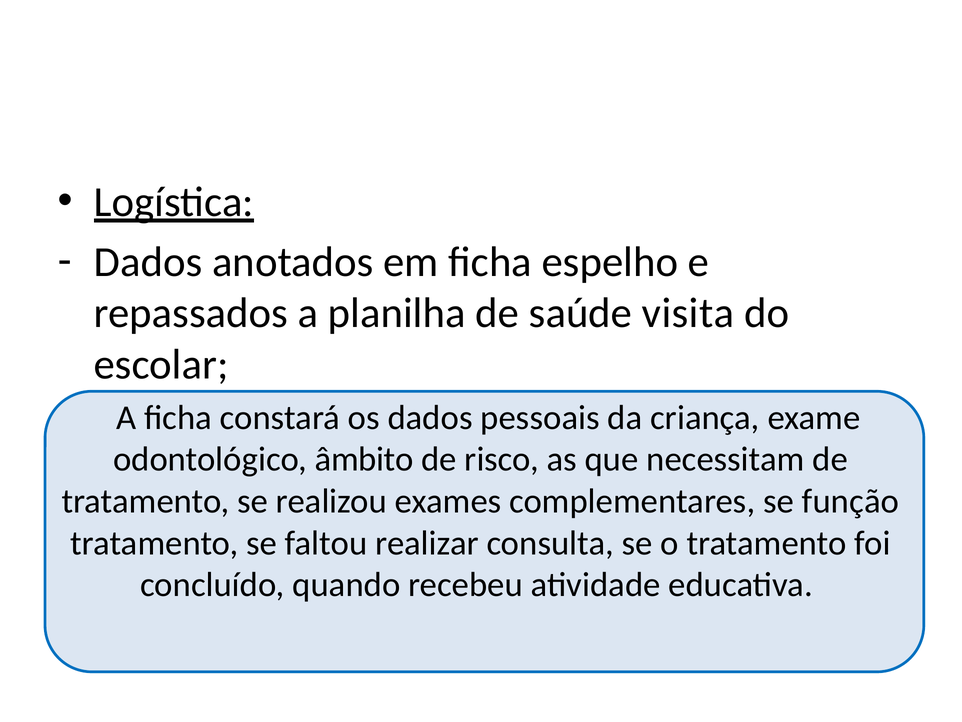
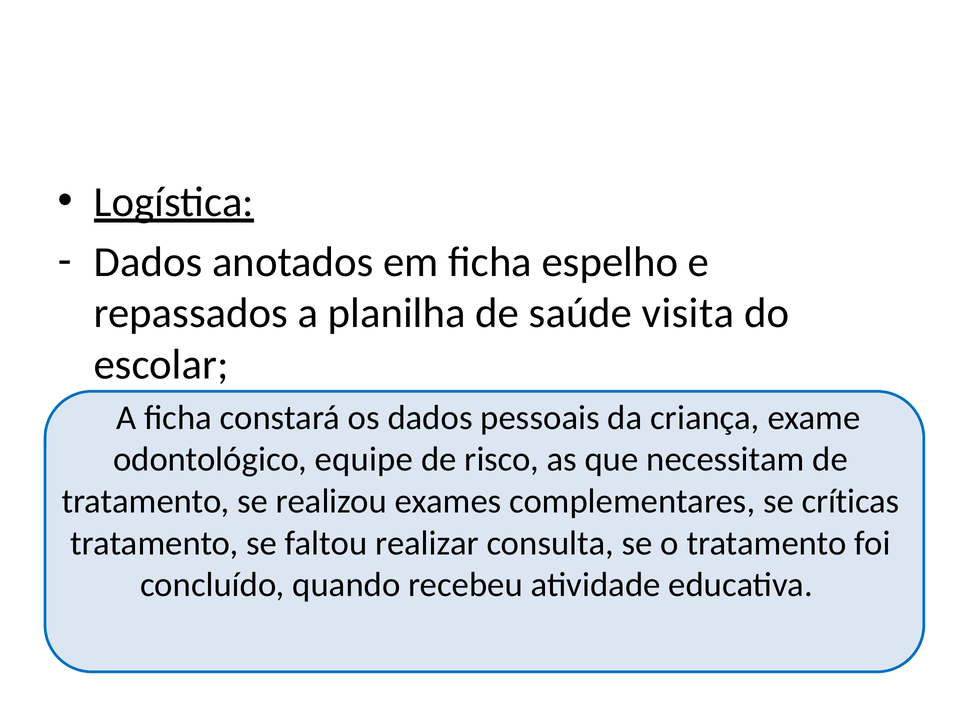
âmbito: âmbito -> equipe (364, 459)
função: função -> críticas (851, 501)
